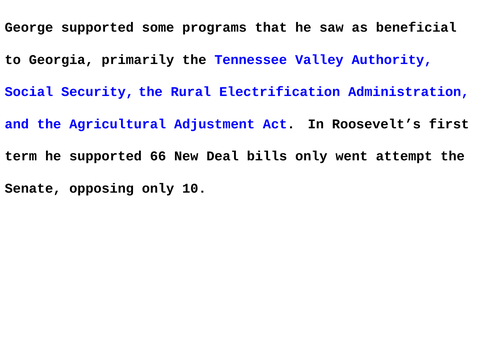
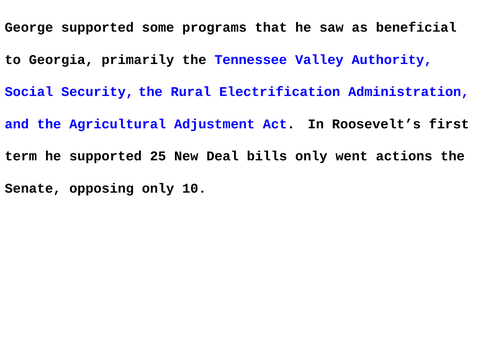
66: 66 -> 25 (158, 156)
attempt: attempt -> actions (404, 156)
